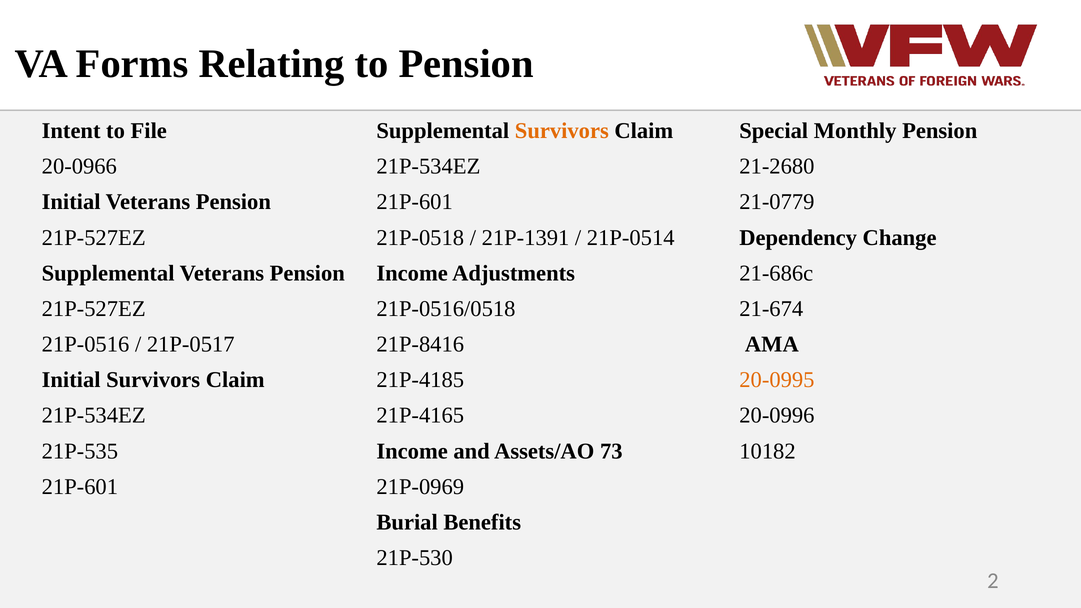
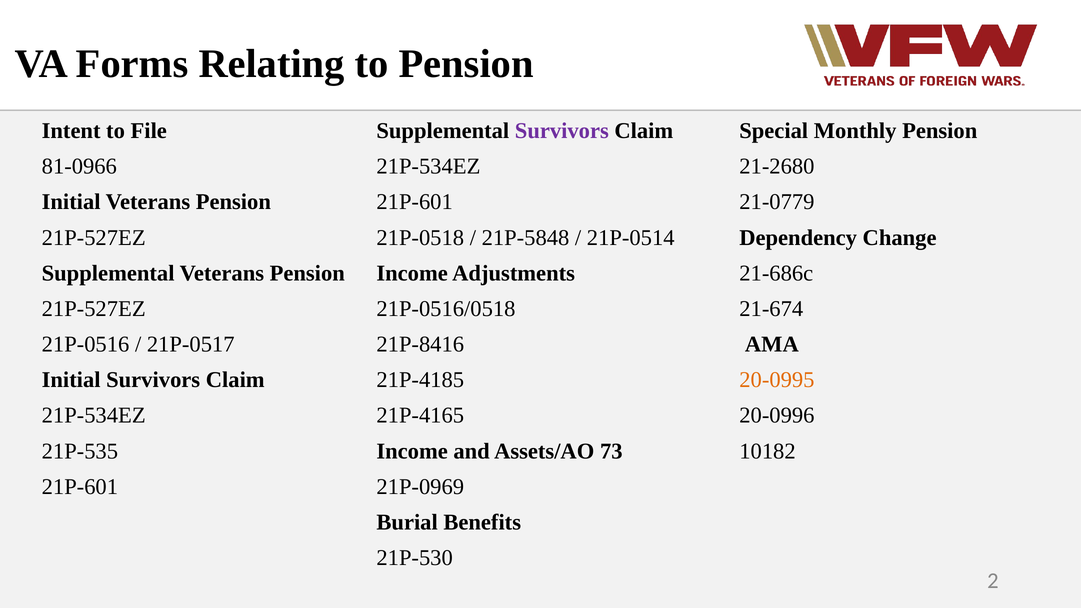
Survivors colour: orange -> purple (562, 131)
20-0966: 20-0966 -> 81-0966 (79, 166)
21P-1391: 21P-1391 -> 21P-5848 (525, 238)
